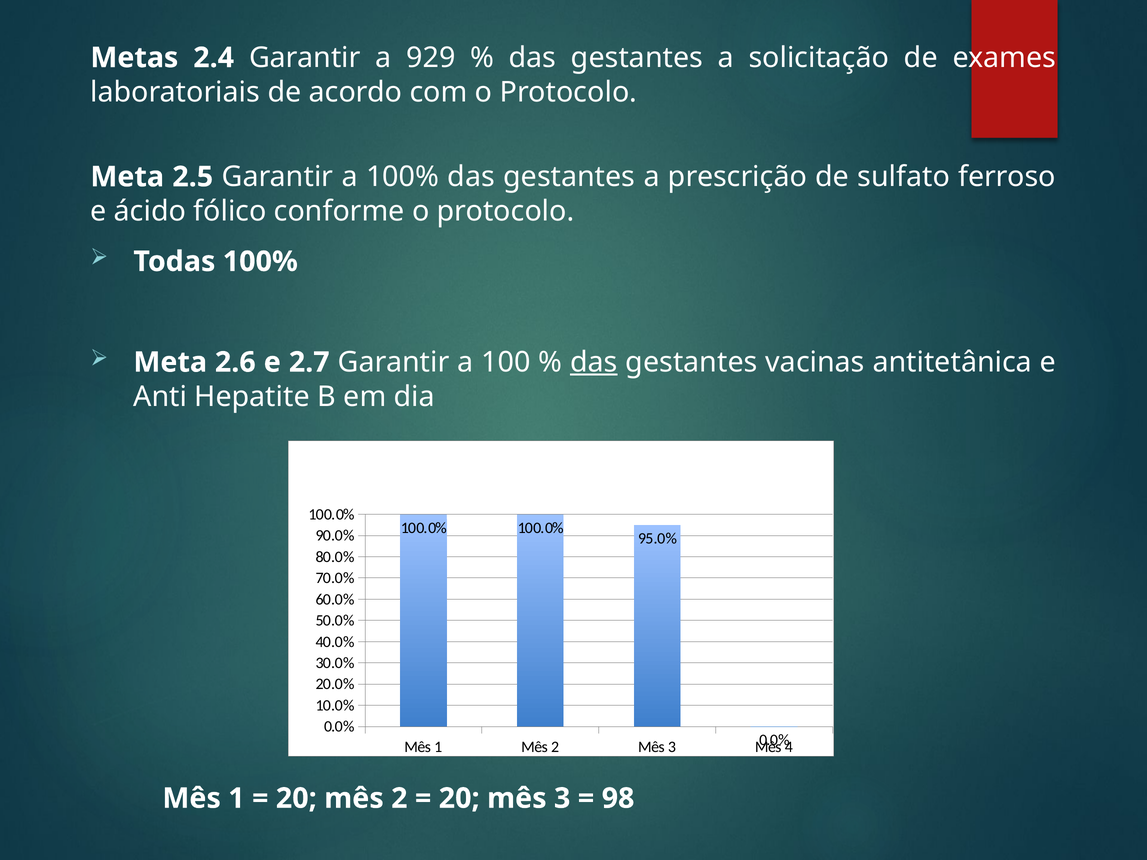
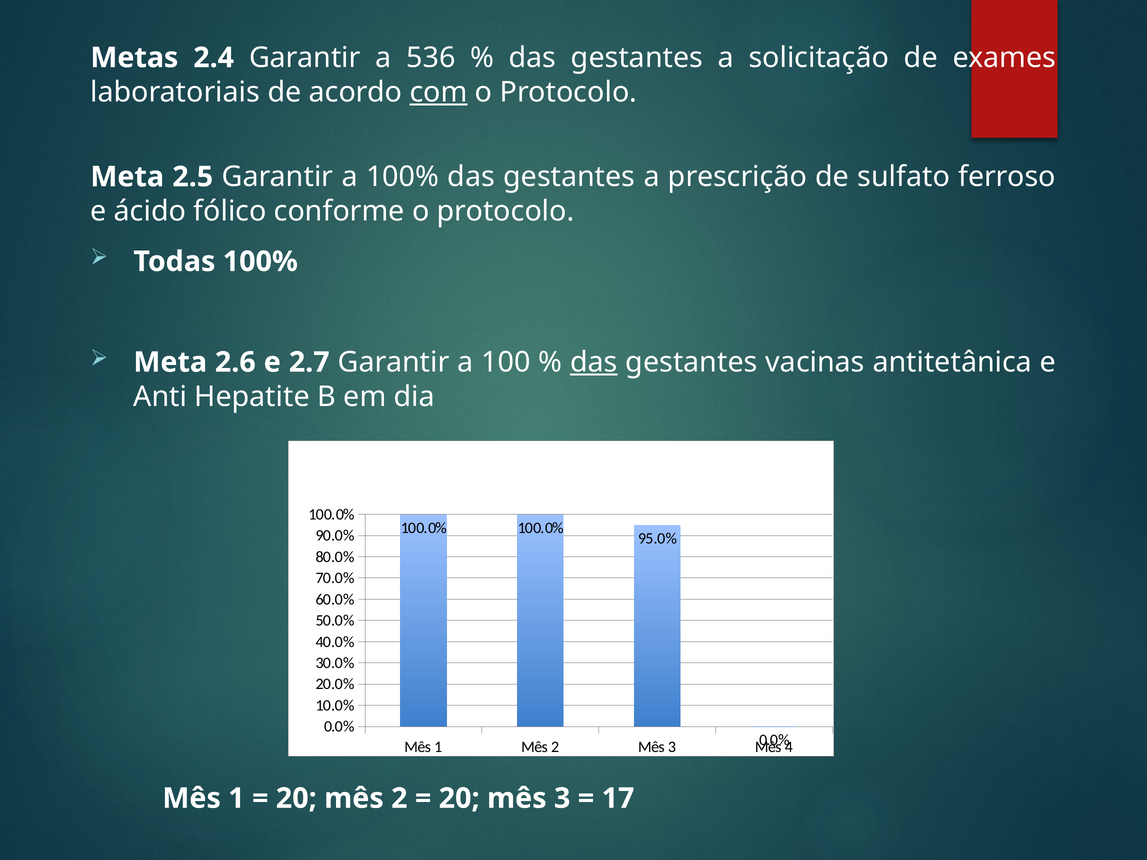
929: 929 -> 536 (431, 58)
com underline: none -> present (439, 92)
98: 98 -> 17 (618, 799)
